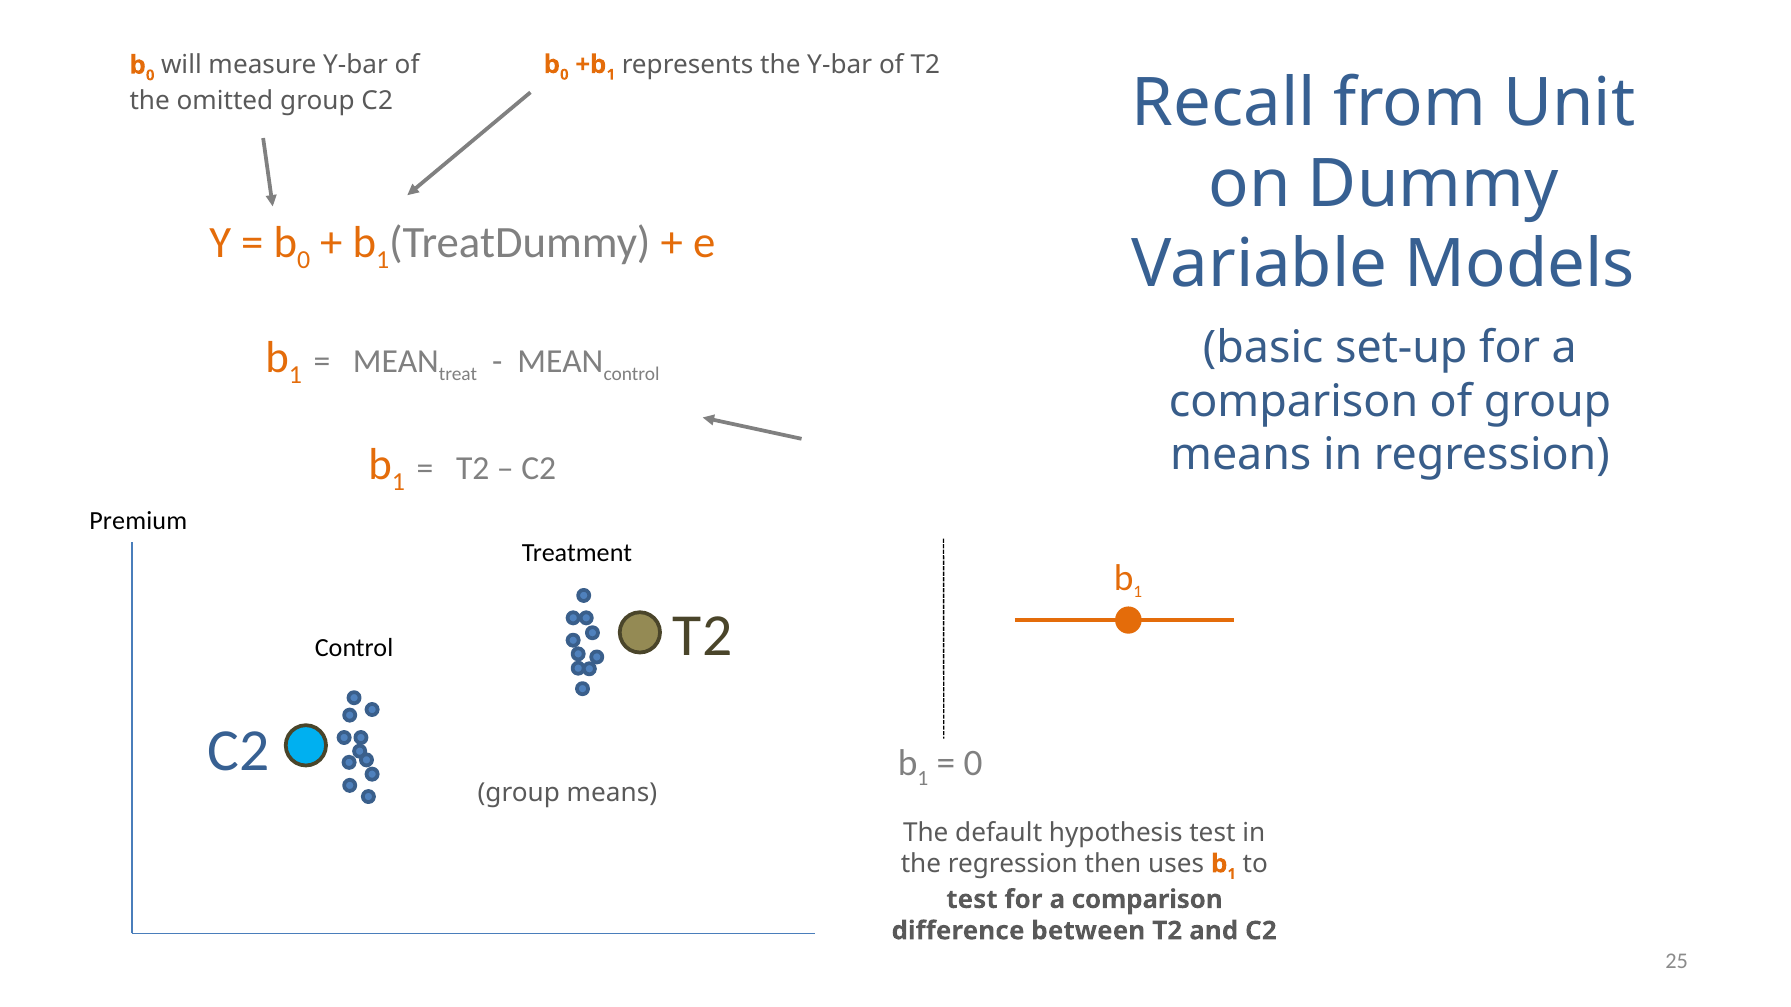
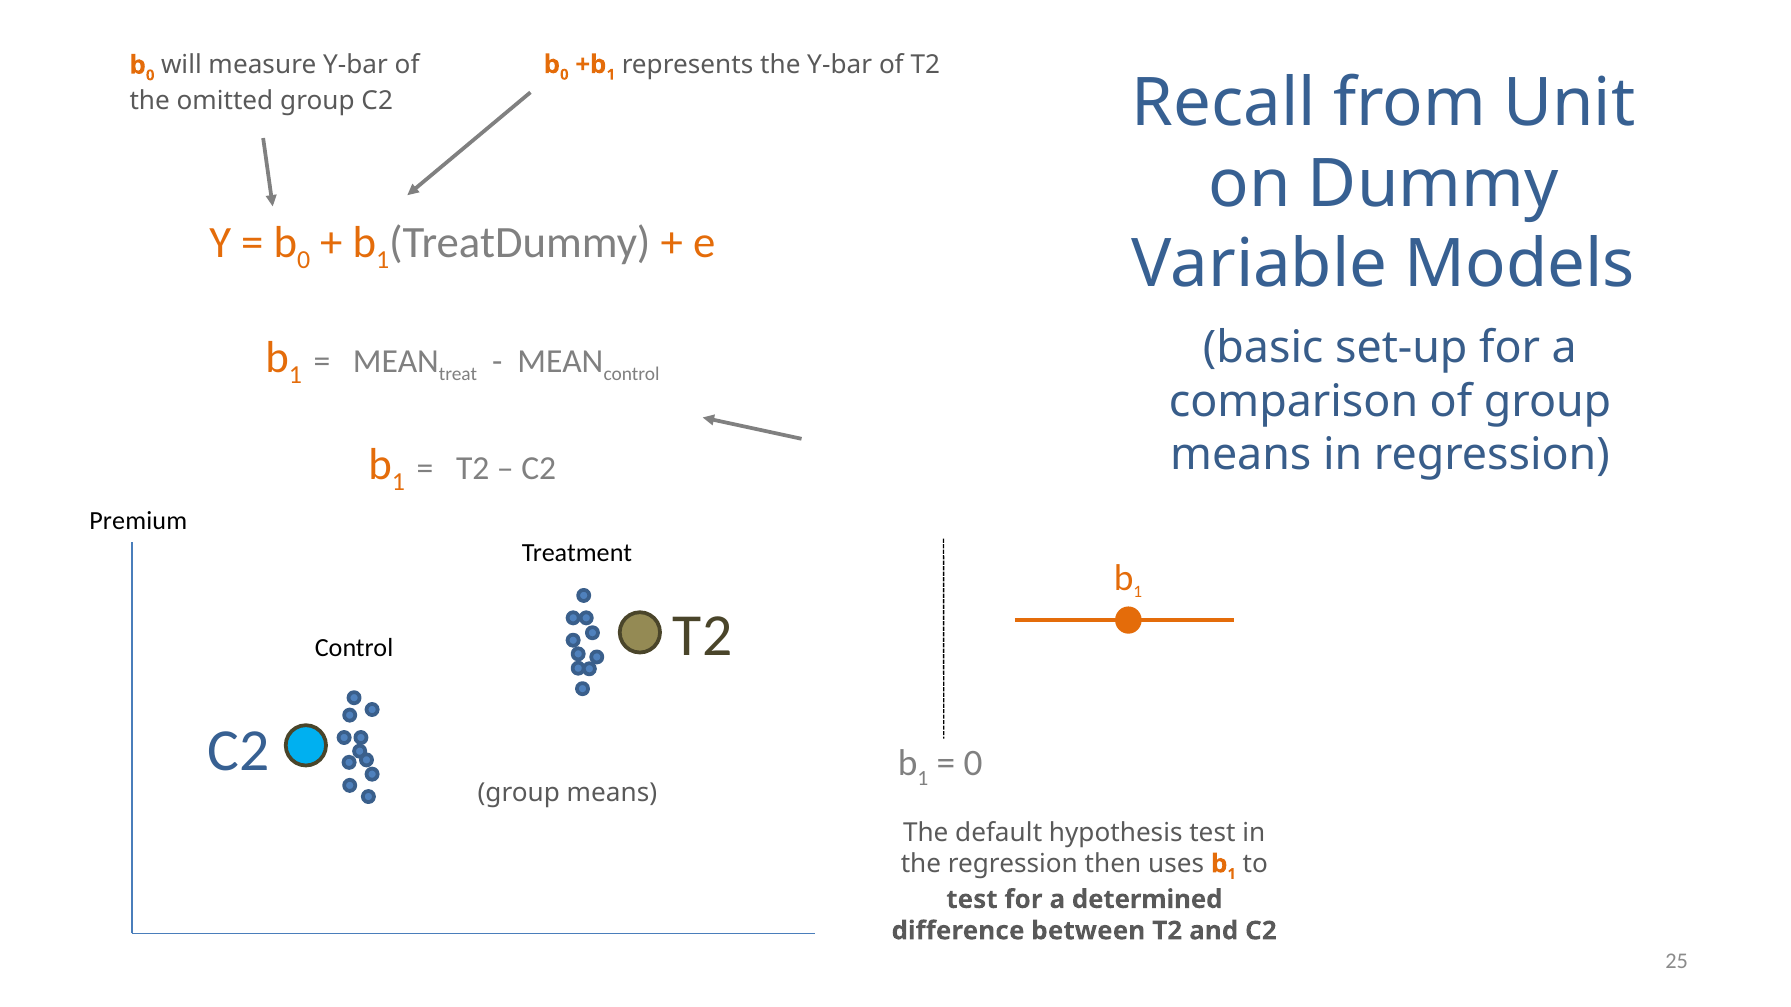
test for a comparison: comparison -> determined (1147, 900)
